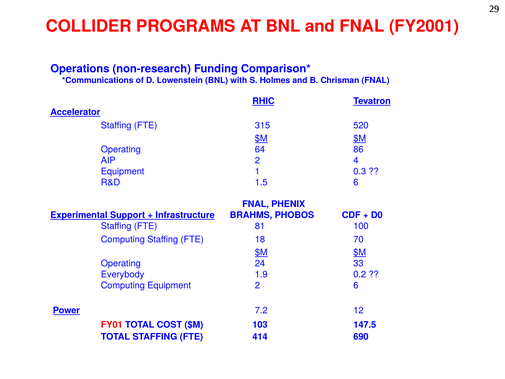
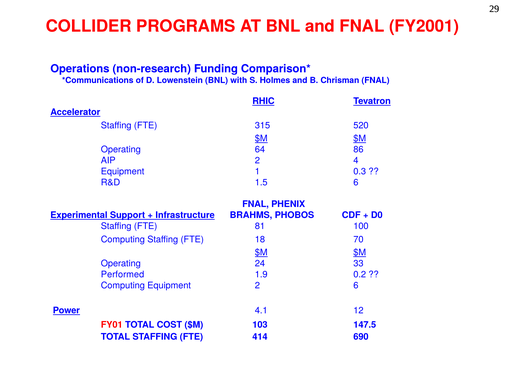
Everybody: Everybody -> Performed (123, 274)
7.2: 7.2 -> 4.1 (261, 310)
